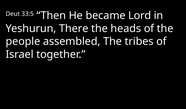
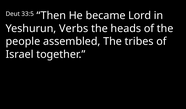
There: There -> Verbs (74, 28)
